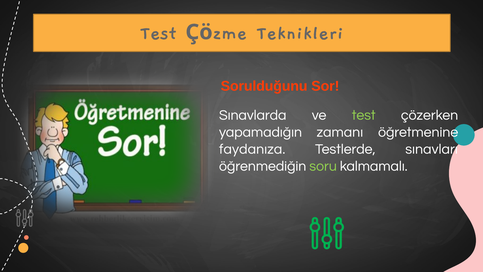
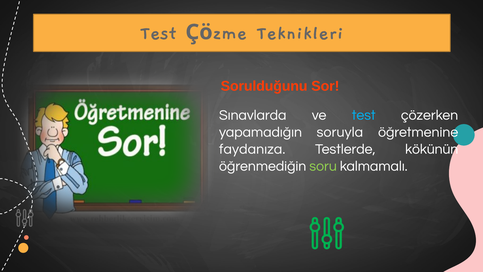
test colour: light green -> light blue (364, 115)
zamanı: zamanı -> soruyla (340, 132)
sınavları: sınavları -> kökünün (432, 149)
